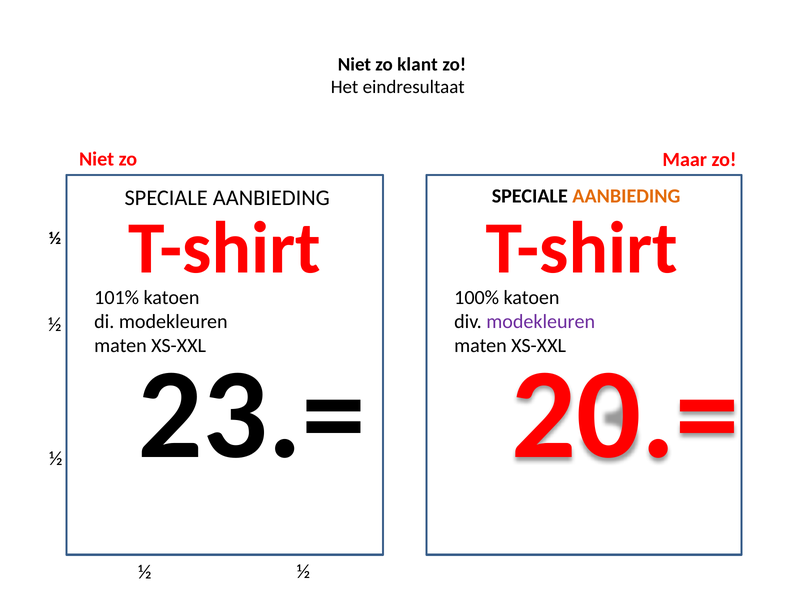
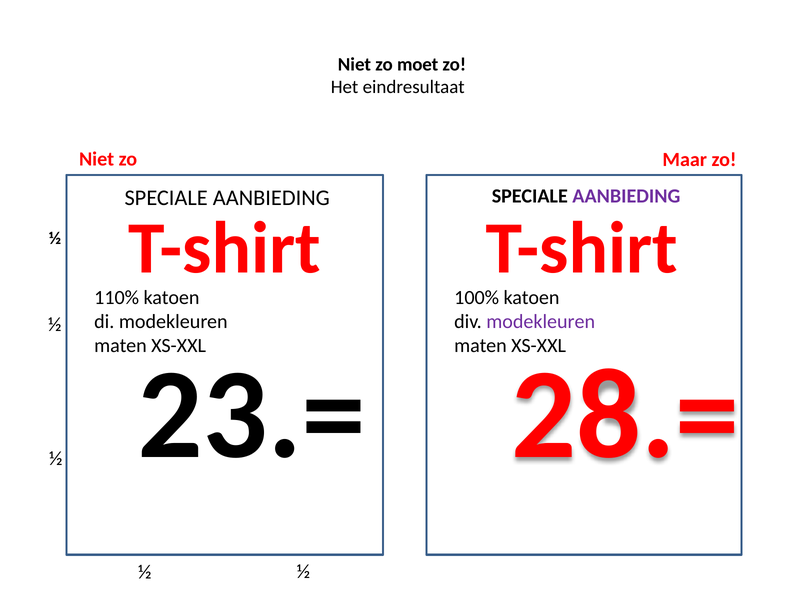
klant: klant -> moet (418, 64)
AANBIEDING colour: orange -> purple (626, 196)
101%: 101% -> 110% (117, 298)
20.=: 20.= -> 28.= (625, 415)
